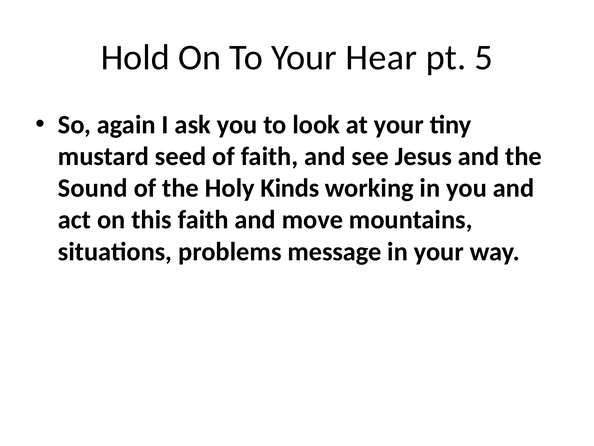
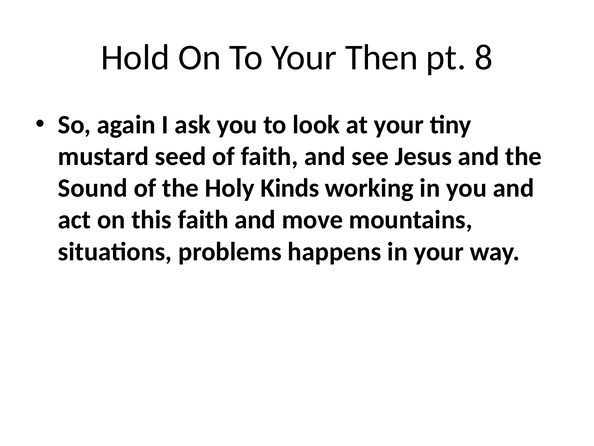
Hear: Hear -> Then (382, 58)
5: 5 -> 8 (484, 58)
message: message -> happens (334, 251)
